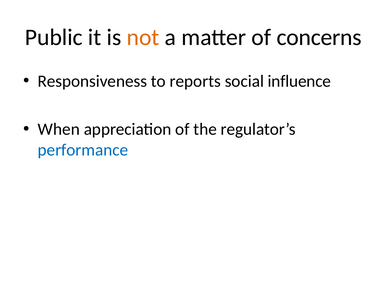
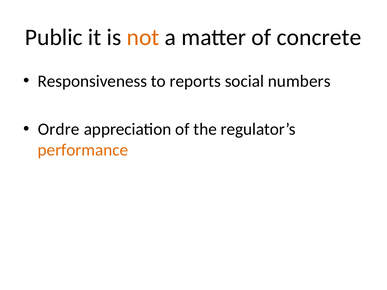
concerns: concerns -> concrete (319, 37)
influence: influence -> numbers (299, 81)
When: When -> Ordre (59, 129)
performance colour: blue -> orange (83, 150)
